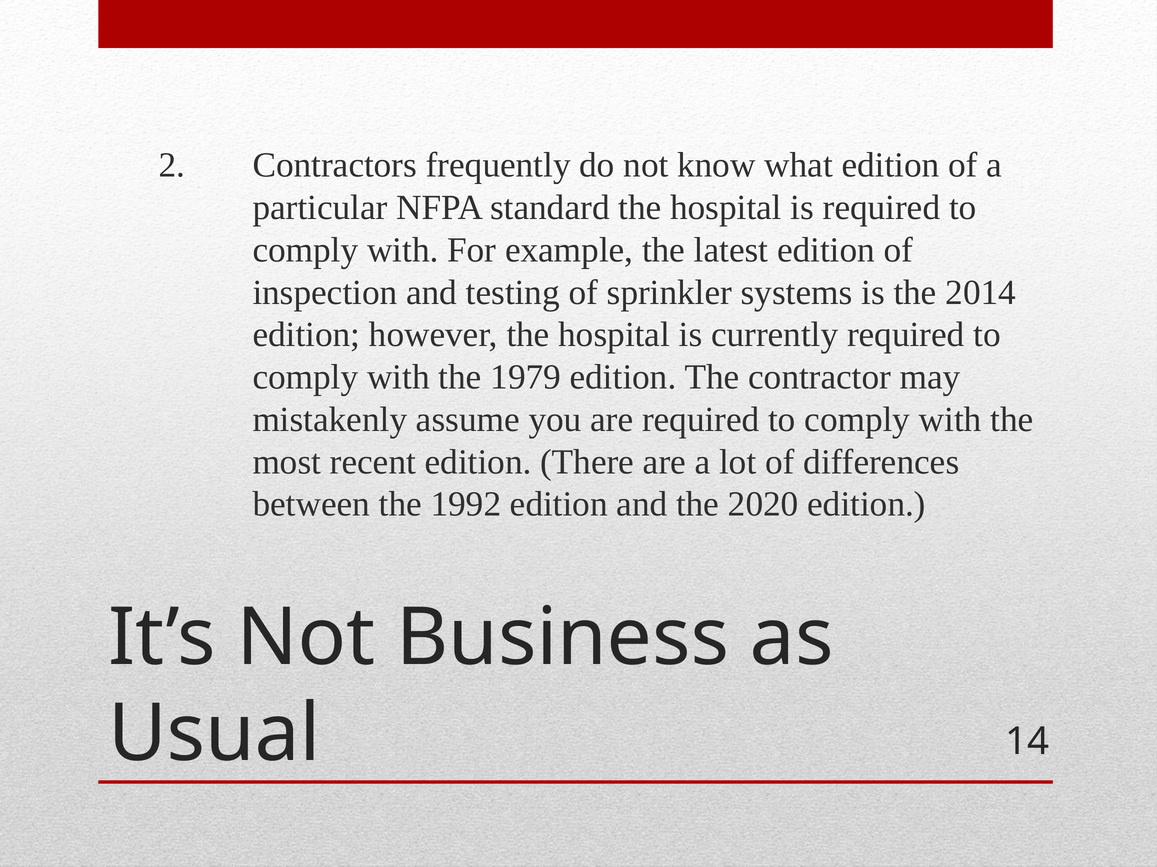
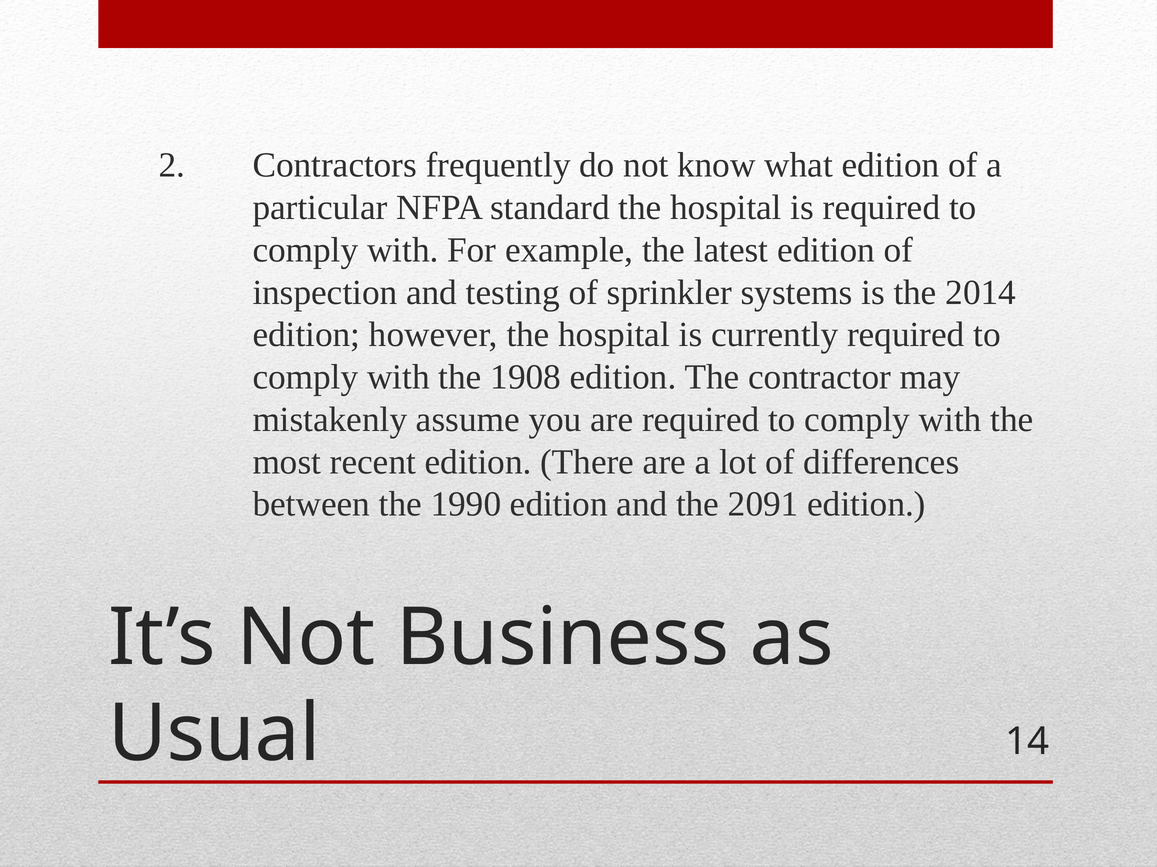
1979: 1979 -> 1908 (526, 377)
1992: 1992 -> 1990 (466, 505)
2020: 2020 -> 2091 (763, 505)
